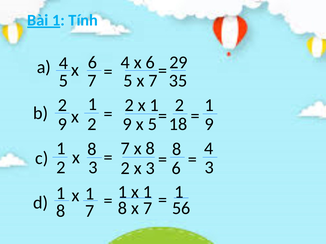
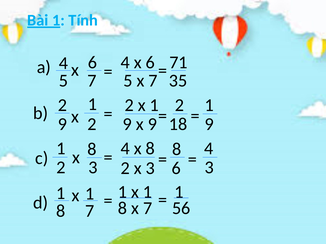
29: 29 -> 71 (178, 63)
x 5: 5 -> 9 (152, 124)
7: 7 -> 4 (125, 149)
